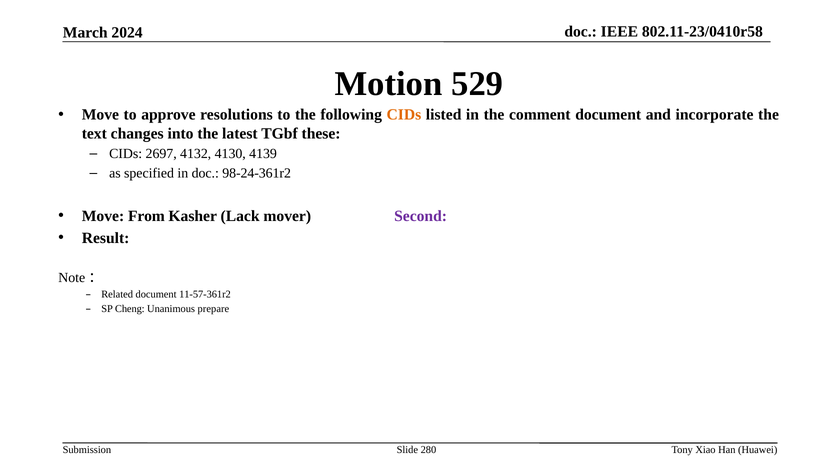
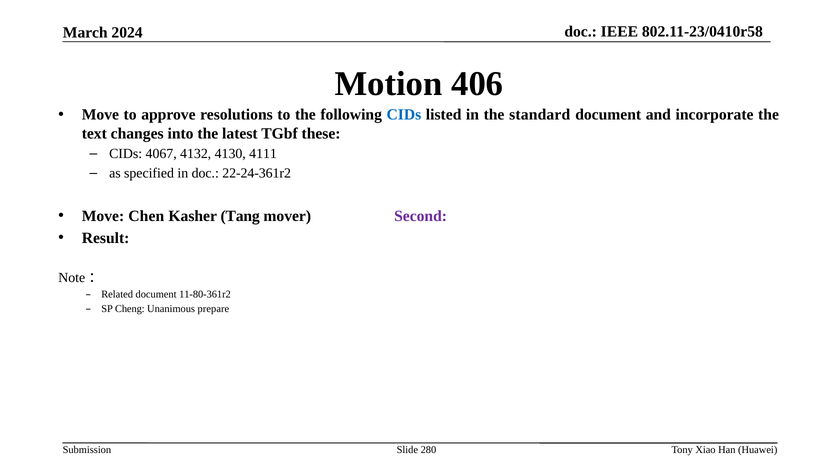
529: 529 -> 406 (477, 84)
CIDs colour: orange -> blue (404, 115)
comment: comment -> standard (540, 115)
2697: 2697 -> 4067 (161, 154)
4139: 4139 -> 4111 (263, 154)
98-24-361r2: 98-24-361r2 -> 22-24-361r2 (257, 173)
From: From -> Chen (146, 216)
Lack: Lack -> Tang (240, 216)
11-57-361r2: 11-57-361r2 -> 11-80-361r2 (205, 294)
